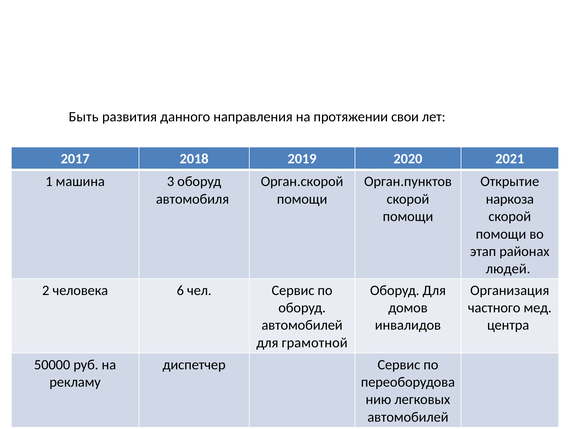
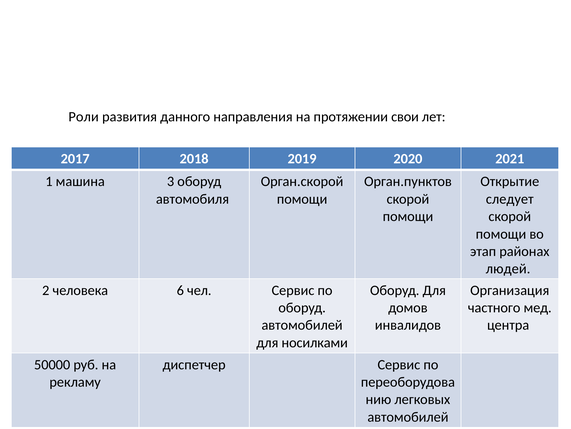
Быть: Быть -> Роли (84, 117)
наркоза: наркоза -> следует (510, 199)
грамотной: грамотной -> носилками (315, 342)
